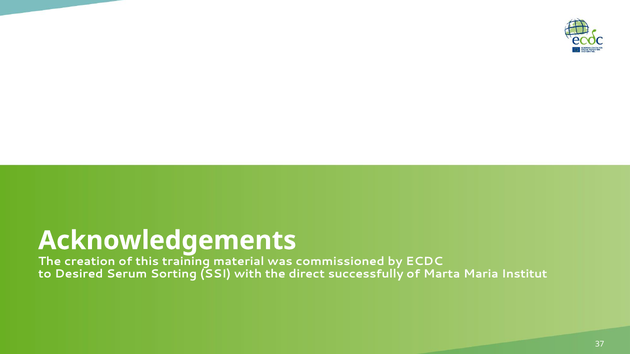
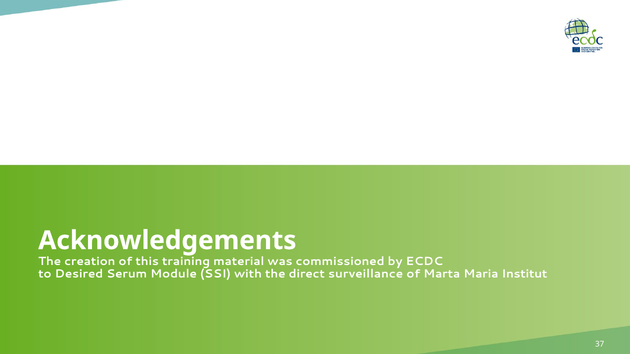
Sorting: Sorting -> Module (174, 274)
successfully: successfully -> surveillance (366, 274)
